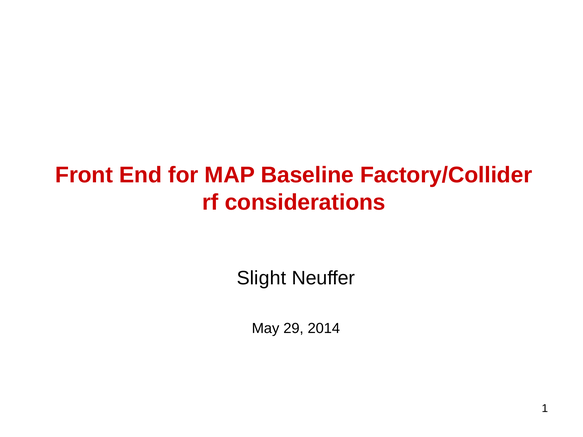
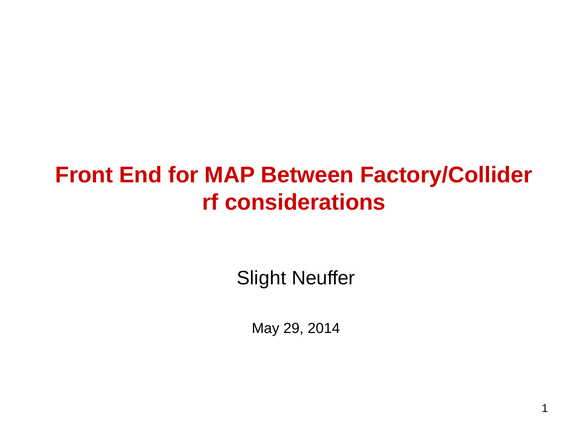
Baseline: Baseline -> Between (307, 175)
